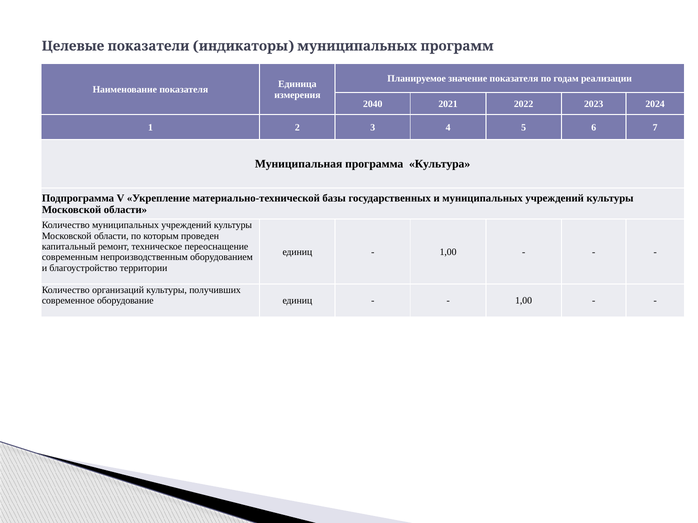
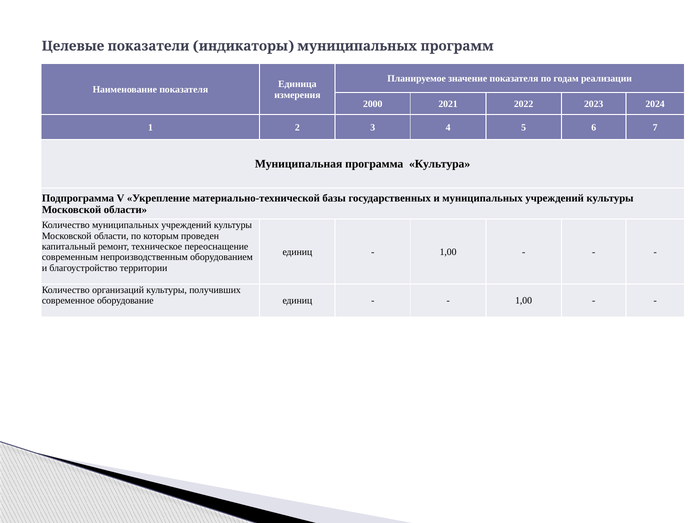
2040: 2040 -> 2000 (373, 104)
